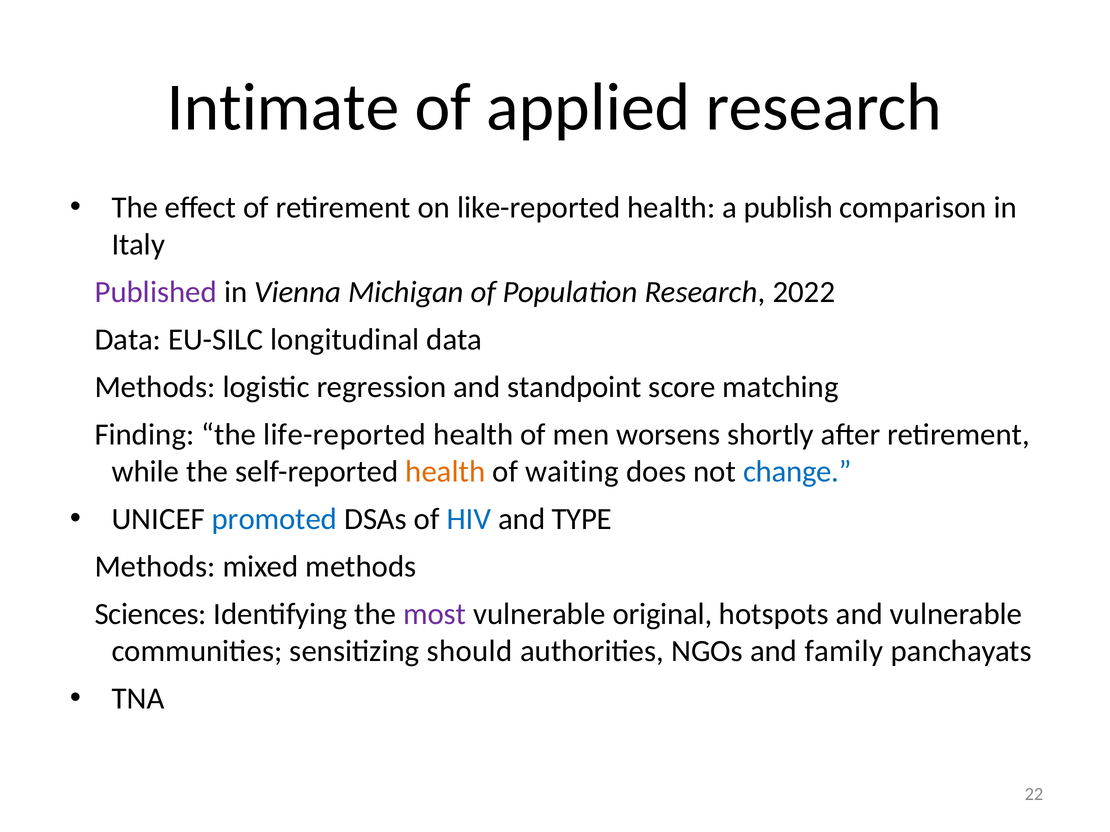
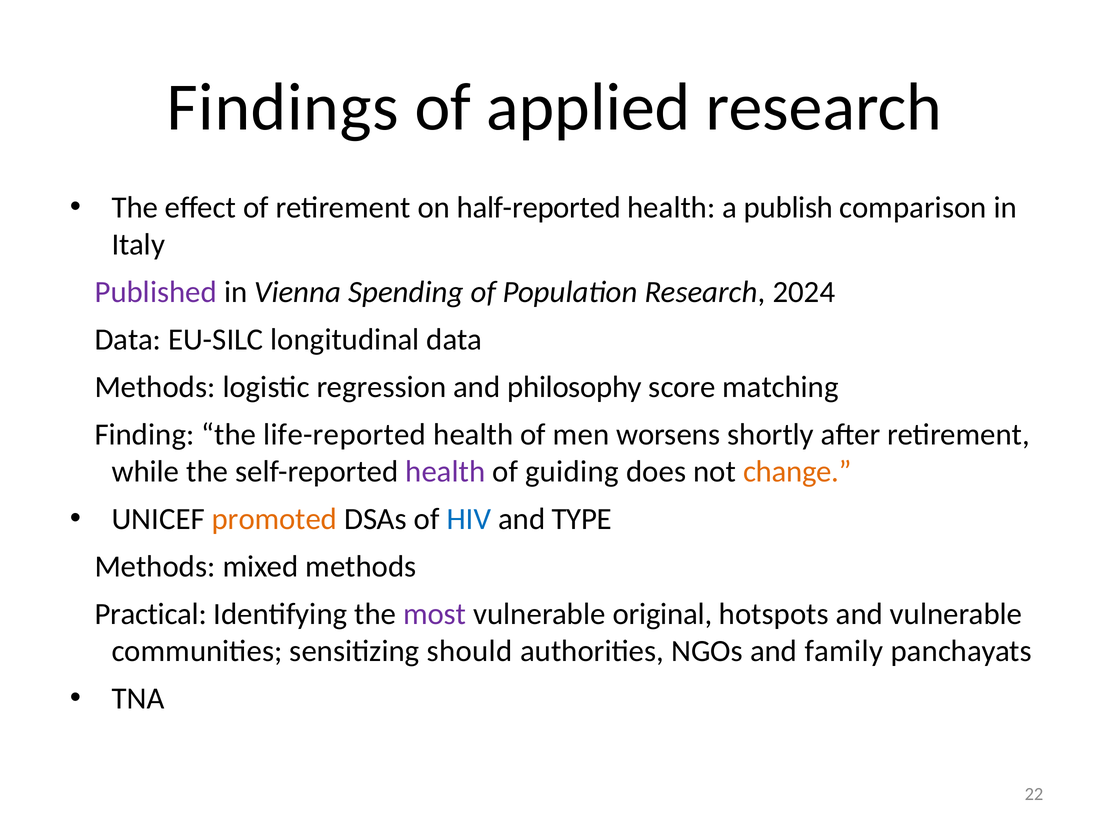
Intimate: Intimate -> Findings (283, 107)
like-reported: like-reported -> half-reported (539, 208)
Michigan: Michigan -> Spending (406, 292)
2022: 2022 -> 2024 (804, 292)
standpoint: standpoint -> philosophy (575, 387)
health colour: orange -> purple (445, 472)
waiting: waiting -> guiding (572, 472)
change colour: blue -> orange (797, 472)
promoted colour: blue -> orange (274, 519)
Sciences: Sciences -> Practical (151, 614)
